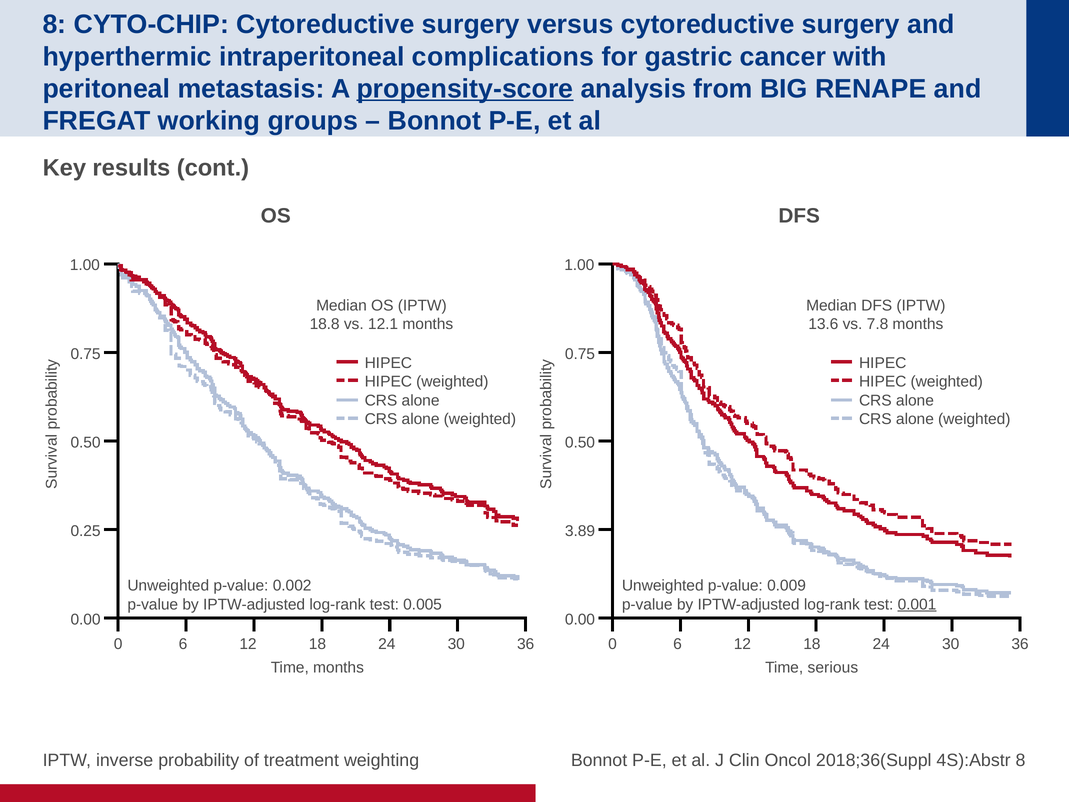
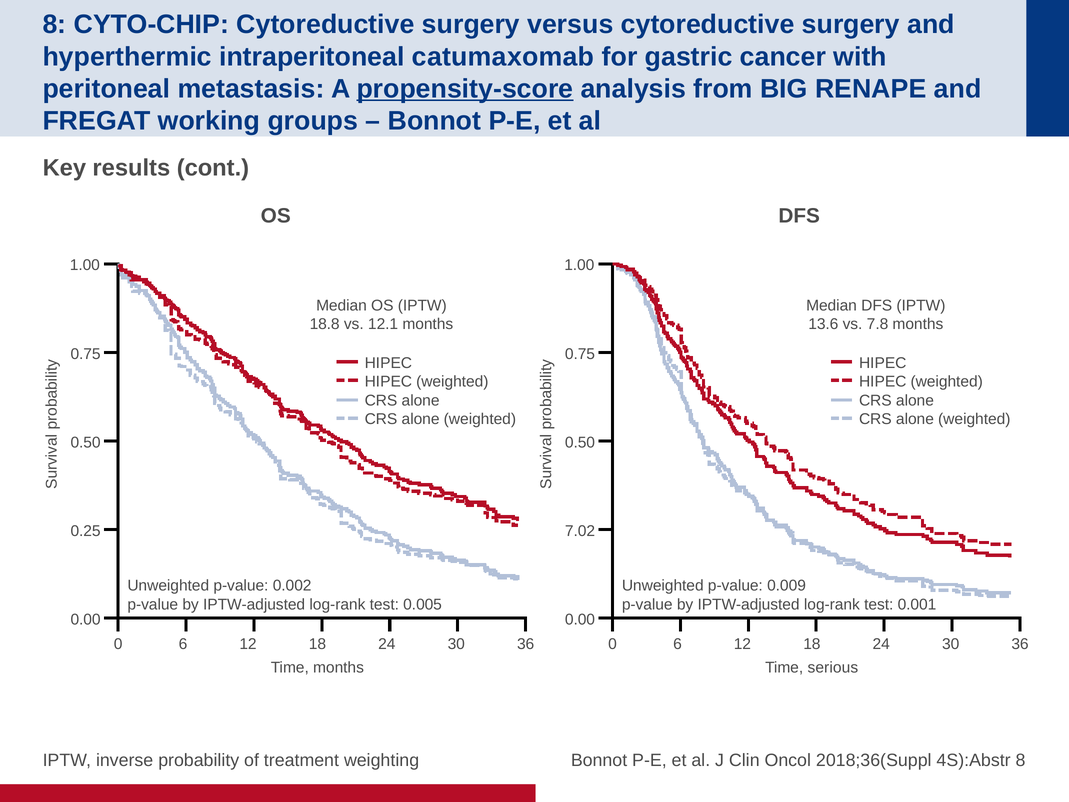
complications: complications -> catumaxomab (503, 57)
3.89: 3.89 -> 7.02 (580, 531)
0.001 underline: present -> none (917, 604)
